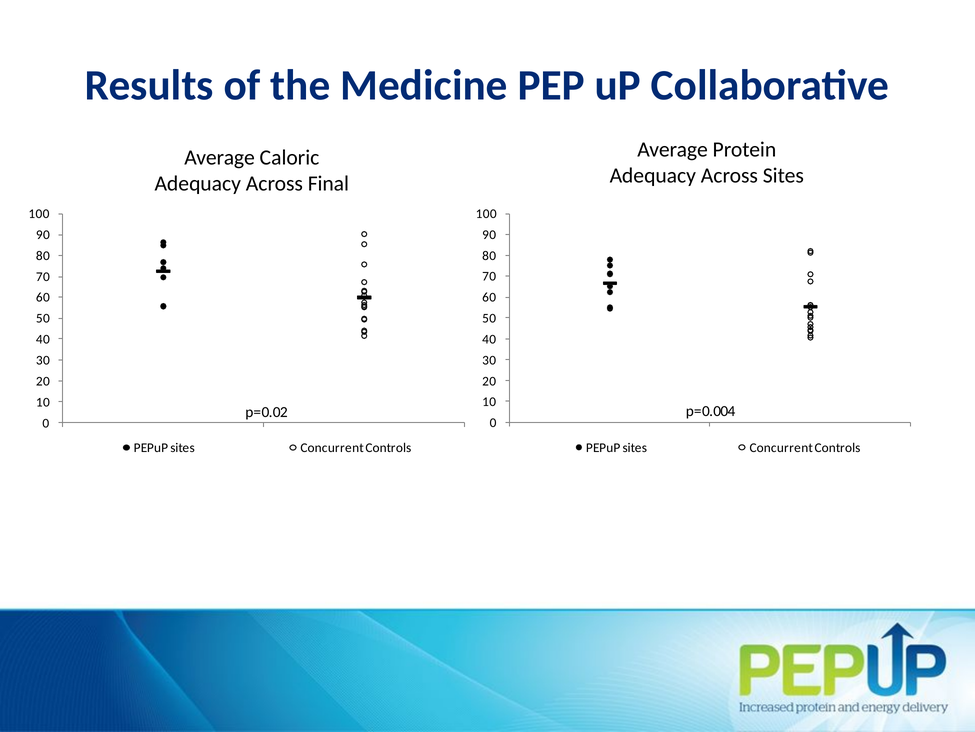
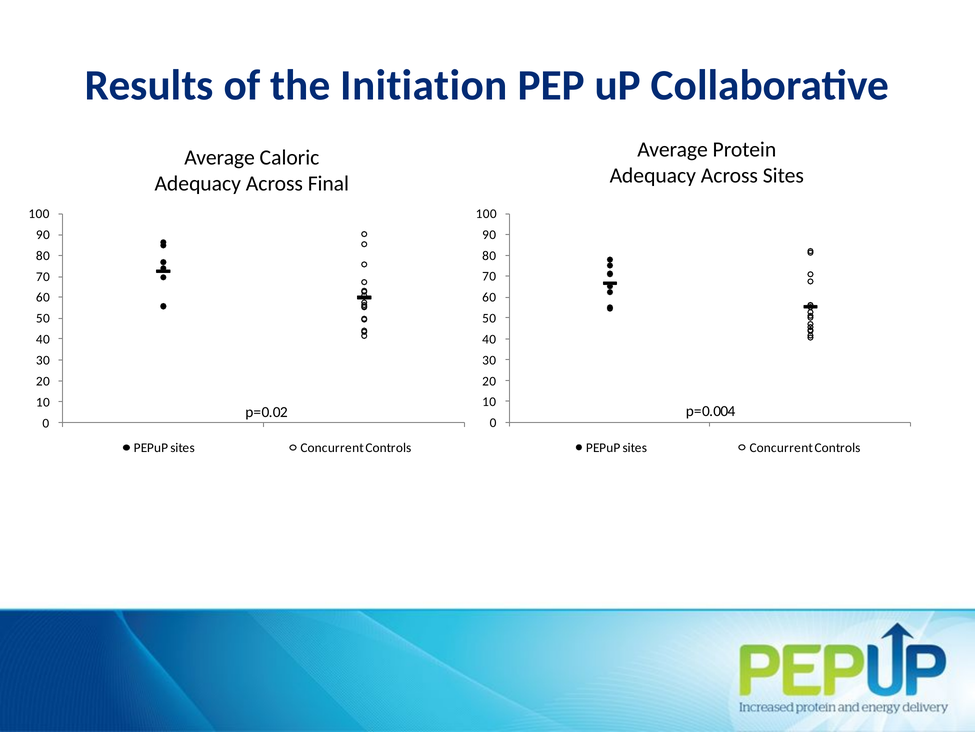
Medicine: Medicine -> Initiation (424, 85)
